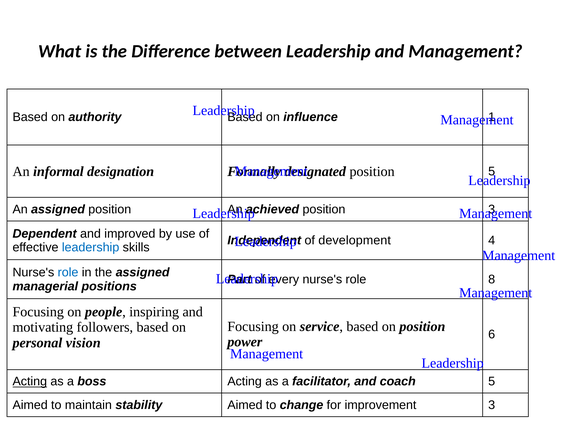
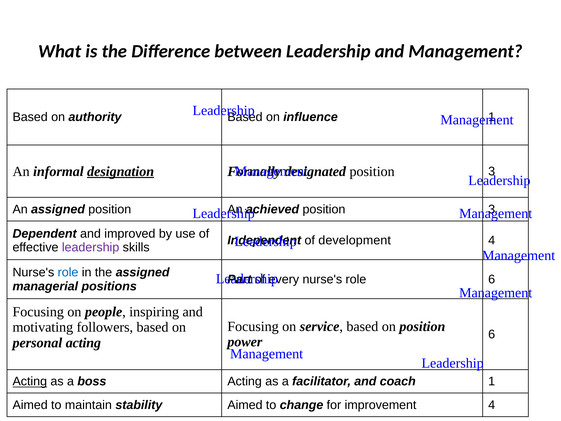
designation underline: none -> present (121, 171)
5: 5 -> 3 (492, 171)
leadership colour: blue -> purple (91, 247)
role 8: 8 -> 6 (492, 279)
personal vision: vision -> acting (83, 343)
coach 5: 5 -> 1 (492, 381)
improvement 3: 3 -> 4 (492, 405)
